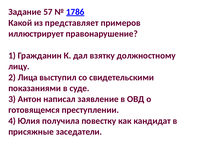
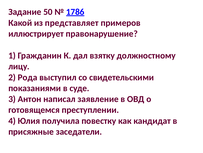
57: 57 -> 50 (48, 12)
Лица: Лица -> Рода (28, 77)
